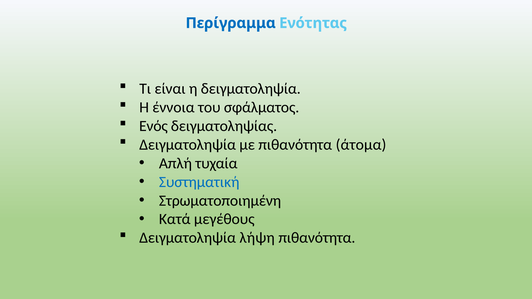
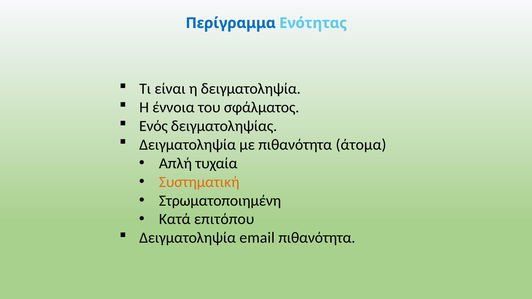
Συστηματική colour: blue -> orange (199, 182)
μεγέθους: μεγέθους -> επιτόπου (224, 219)
λήψη: λήψη -> email (257, 238)
